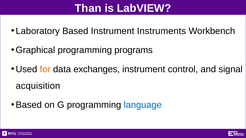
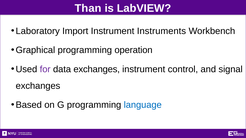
Laboratory Based: Based -> Import (75, 31)
programs: programs -> operation (134, 50)
for colour: orange -> purple (45, 69)
acquisition: acquisition -> exchanges (38, 86)
